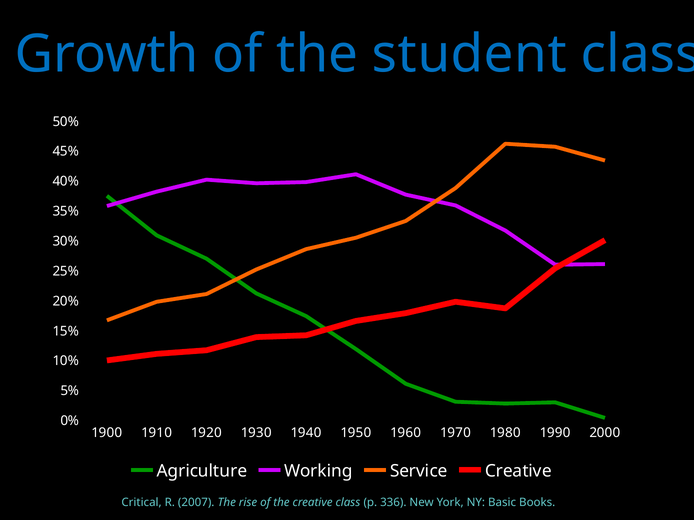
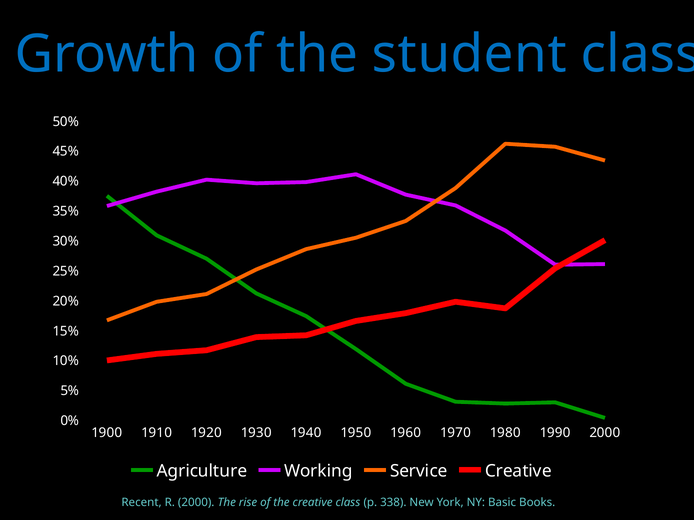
Critical: Critical -> Recent (142, 503)
R 2007: 2007 -> 2000 (196, 503)
336: 336 -> 338 (393, 503)
